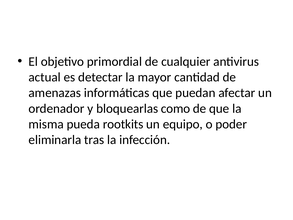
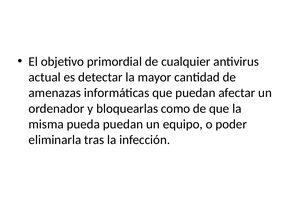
pueda rootkits: rootkits -> puedan (123, 124)
